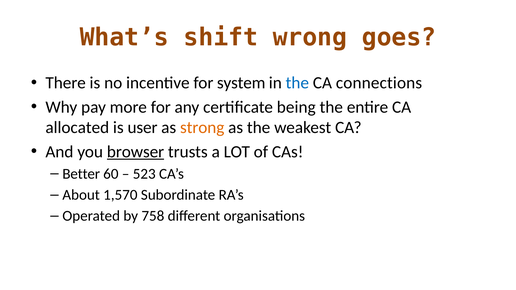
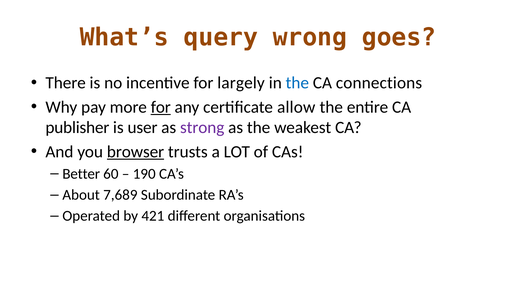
shift: shift -> query (221, 38)
system: system -> largely (241, 83)
for underline: none -> present (161, 107)
being: being -> allow (296, 107)
allocated: allocated -> publisher (77, 128)
strong colour: orange -> purple (202, 128)
523: 523 -> 190 (144, 174)
1,570: 1,570 -> 7,689 (120, 195)
758: 758 -> 421 (153, 216)
